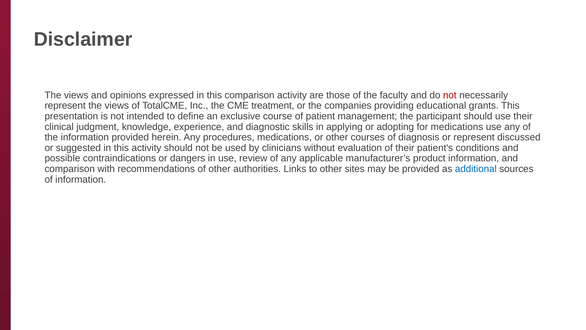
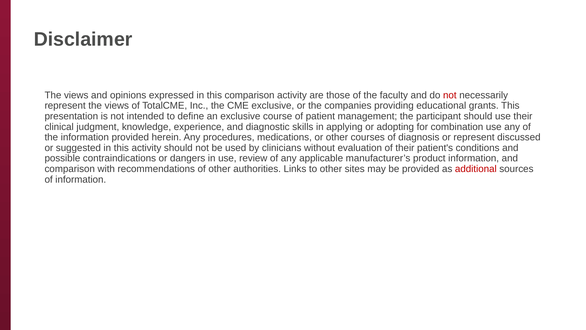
CME treatment: treatment -> exclusive (273, 106)
for medications: medications -> combination (457, 127)
additional colour: blue -> red (476, 169)
